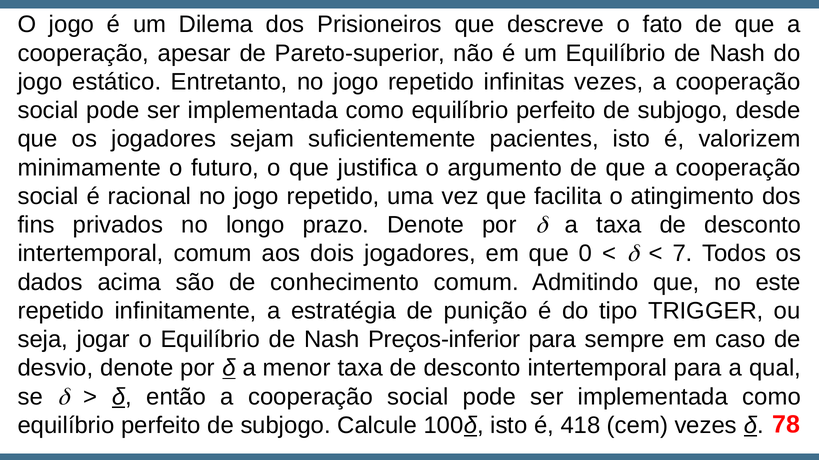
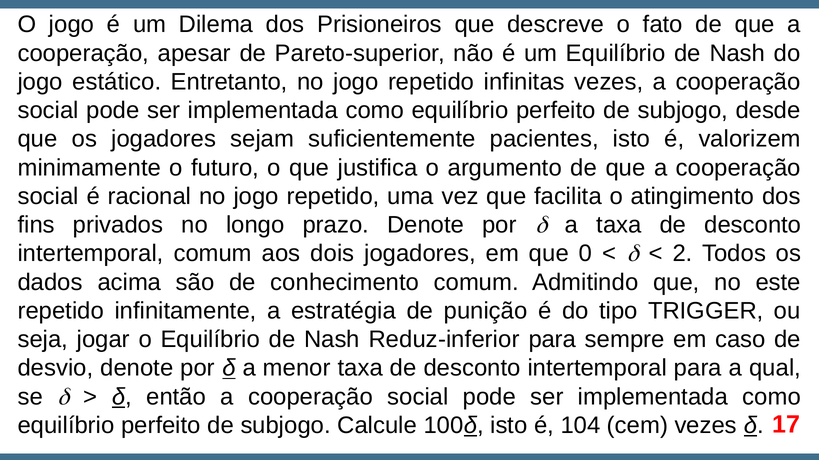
7: 7 -> 2 (683, 254)
Preços-inferior: Preços-inferior -> Reduz-inferior (444, 340)
418: 418 -> 104 (580, 426)
78: 78 -> 17 (786, 425)
